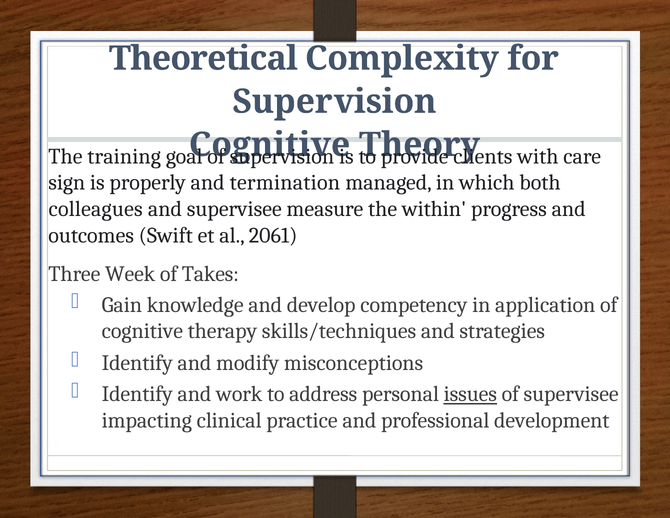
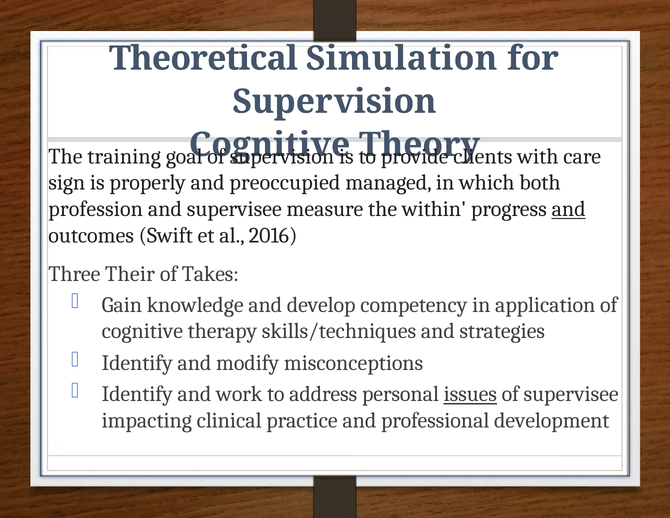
Complexity: Complexity -> Simulation (402, 58)
termination: termination -> preoccupied (285, 183)
colleagues: colleagues -> profession (96, 209)
and underline: none -> present (569, 209)
2061: 2061 -> 2016 (273, 235)
Week: Week -> Their (130, 274)
